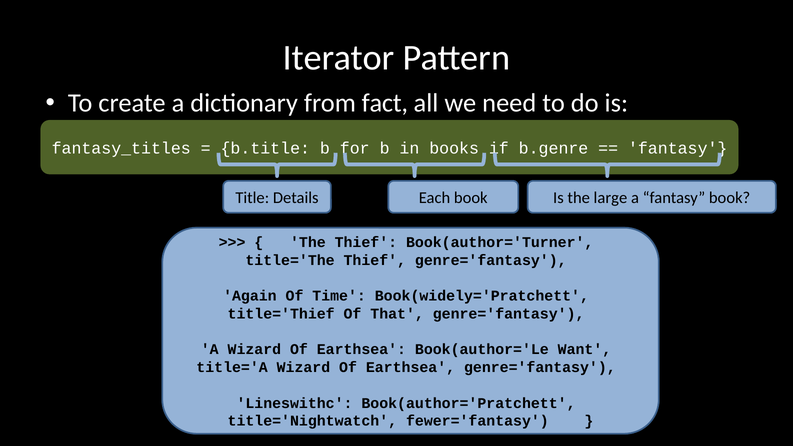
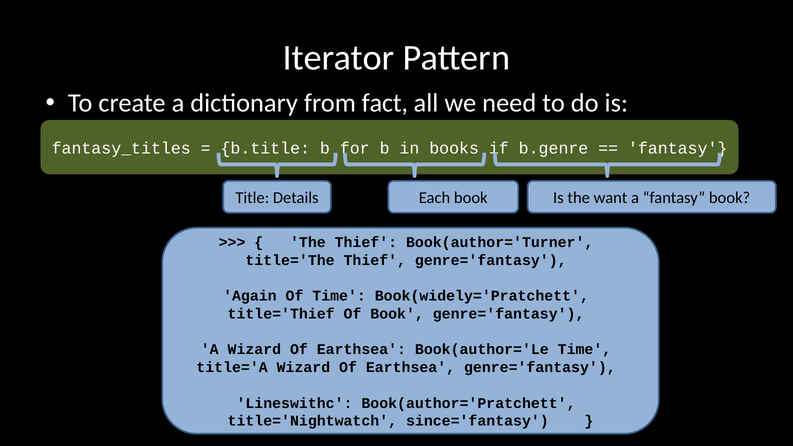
large: large -> want (610, 198)
Of That: That -> Book (397, 314)
Book(author='Le Want: Want -> Time (584, 350)
fewer='fantasy: fewer='fantasy -> since='fantasy (477, 421)
